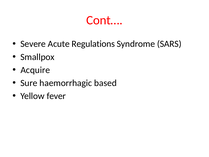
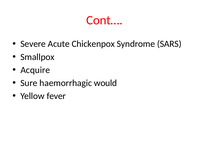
Regulations: Regulations -> Chickenpox (93, 44)
based: based -> would (105, 83)
